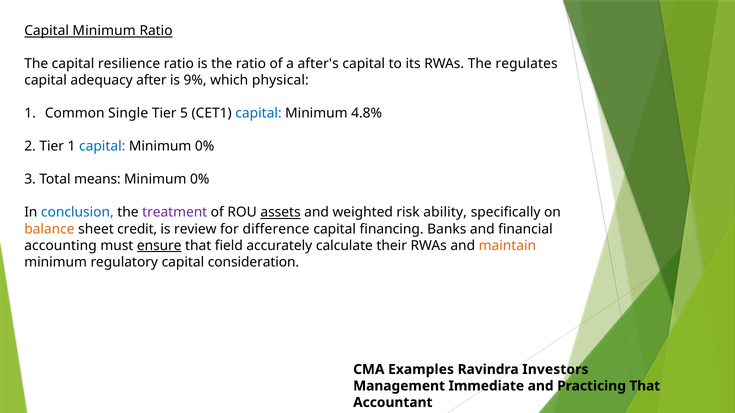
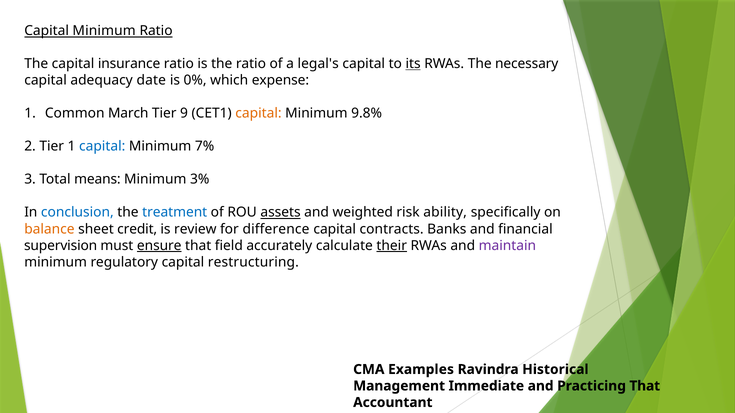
resilience: resilience -> insurance (129, 64)
after's: after's -> legal's (318, 64)
its underline: none -> present (413, 64)
regulates: regulates -> necessary (527, 64)
after: after -> date (151, 80)
9%: 9% -> 0% (195, 80)
physical: physical -> expense (280, 80)
Single: Single -> March (128, 113)
5: 5 -> 9 (184, 113)
capital colour: blue -> orange (258, 113)
4.8%: 4.8% -> 9.8% (367, 113)
0%: 0% -> 7% (205, 147)
0%: 0% -> 3% (200, 180)
treatment colour: purple -> blue (175, 213)
financing: financing -> contracts (392, 229)
accounting: accounting -> supervision (61, 246)
their underline: none -> present (392, 246)
maintain colour: orange -> purple (507, 246)
consideration: consideration -> restructuring (253, 262)
Investors: Investors -> Historical (555, 370)
